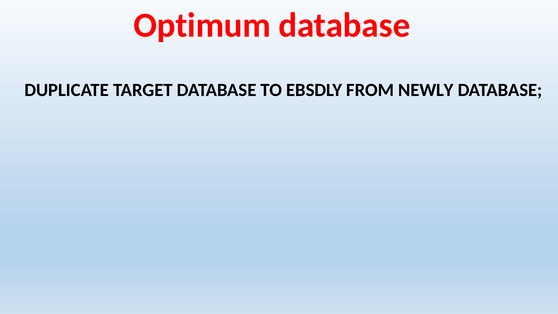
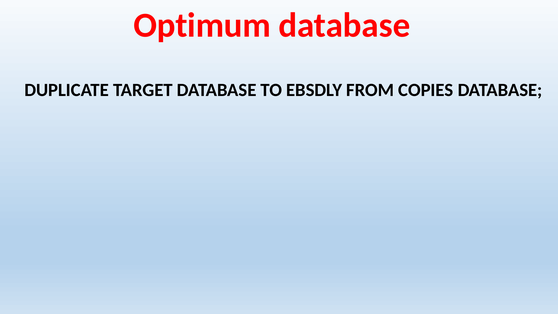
NEWLY: NEWLY -> COPIES (426, 90)
